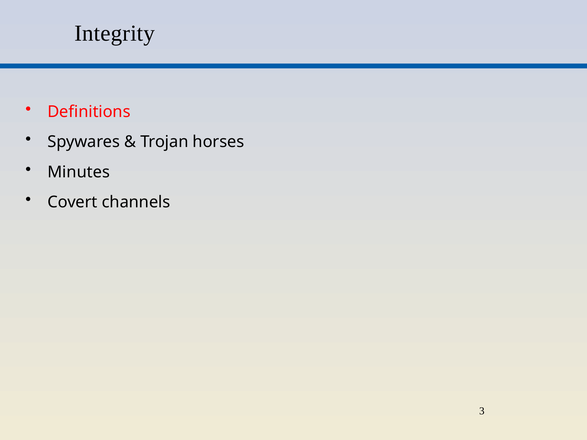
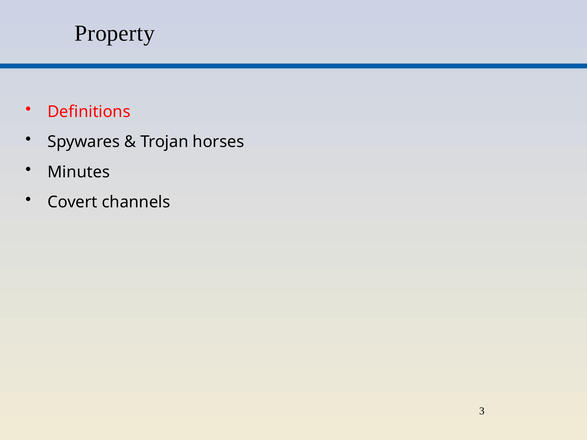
Integrity: Integrity -> Property (115, 33)
